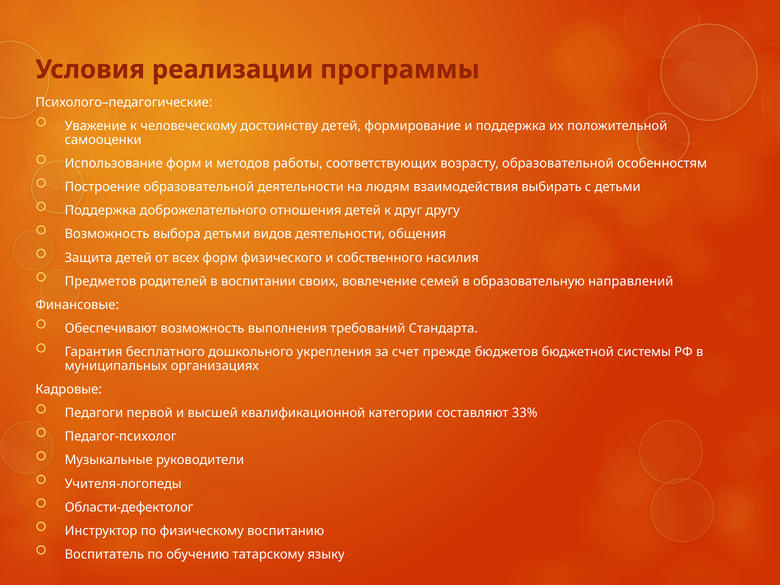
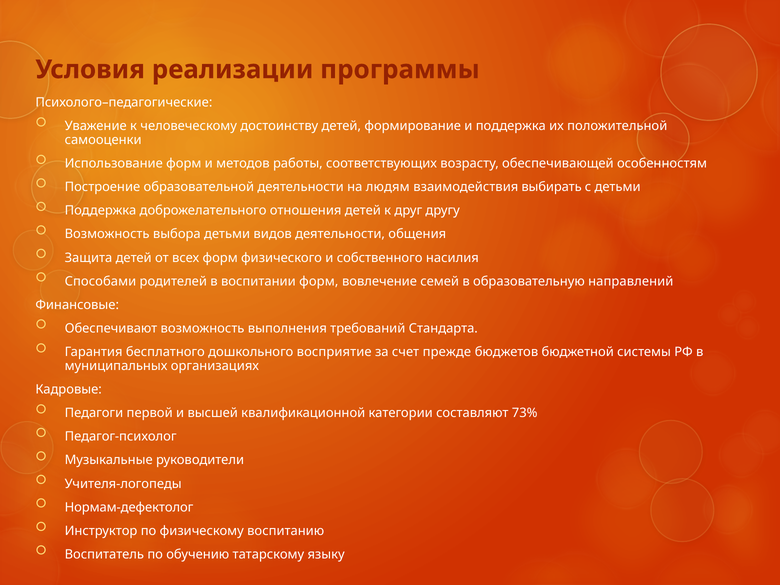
возрасту образовательной: образовательной -> обеспечивающей (558, 164)
Предметов: Предметов -> Способами (100, 281)
воспитании своих: своих -> форм (319, 281)
укрепления: укрепления -> восприятие (334, 352)
33%: 33% -> 73% (525, 413)
Области-дефектолог: Области-дефектолог -> Нормам-дефектолог (129, 507)
